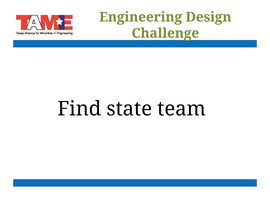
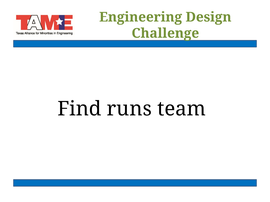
state: state -> runs (129, 109)
